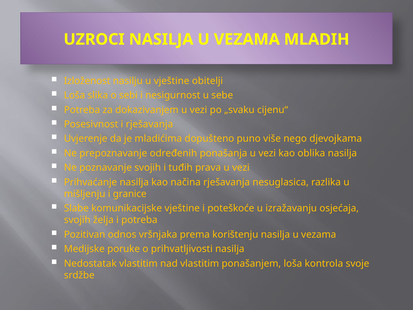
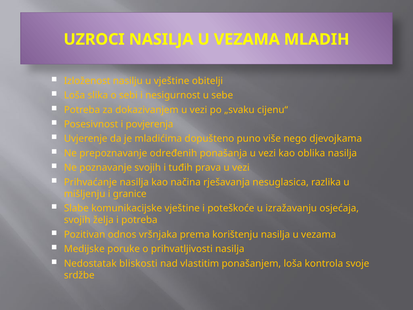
i rješavanja: rješavanja -> povjerenja (150, 124)
Nedostatak vlastitim: vlastitim -> bliskosti (138, 263)
